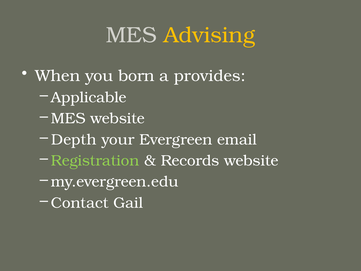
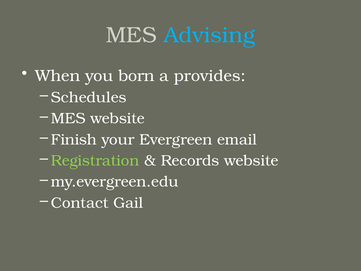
Advising colour: yellow -> light blue (209, 35)
Applicable: Applicable -> Schedules (89, 97)
Depth: Depth -> Finish (74, 139)
